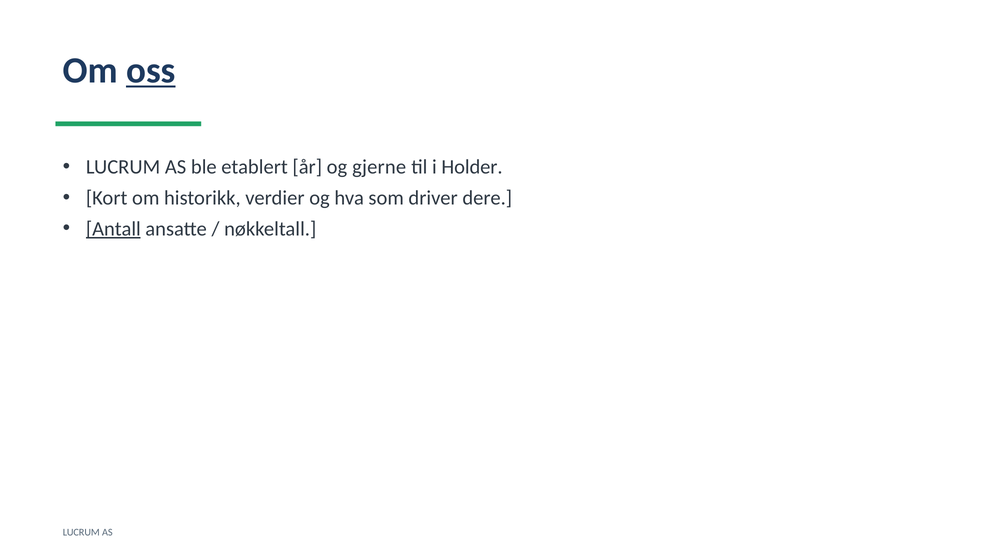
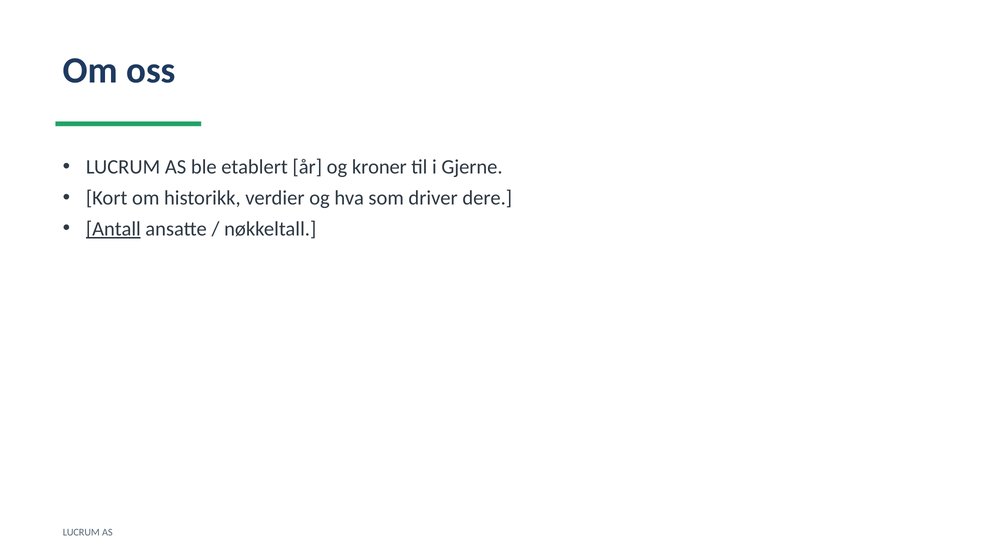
oss underline: present -> none (151, 70)
gjerne: gjerne -> kroner (379, 167)
Holder: Holder -> Gjerne (472, 167)
